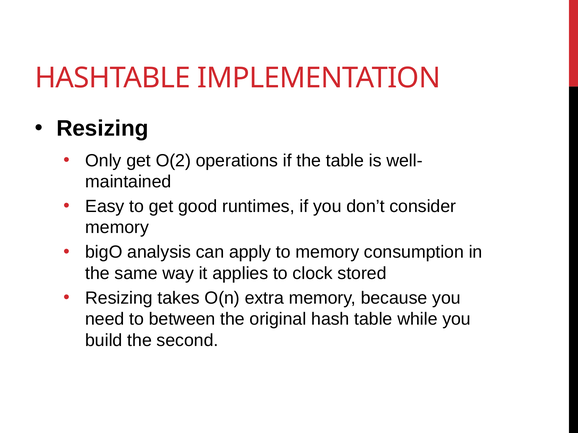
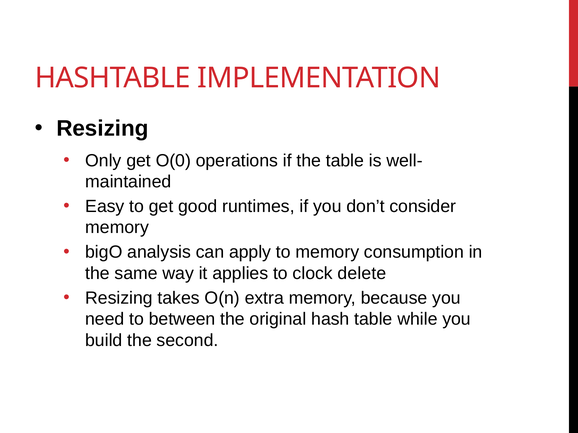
O(2: O(2 -> O(0 (173, 161)
stored: stored -> delete (362, 274)
